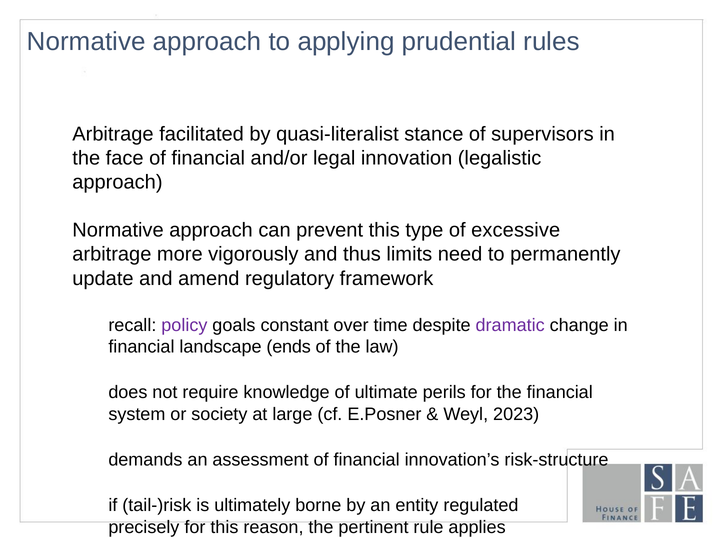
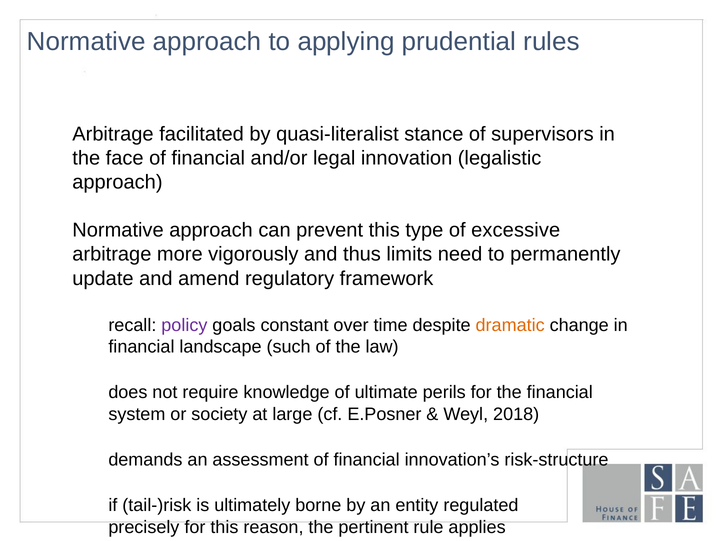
dramatic colour: purple -> orange (510, 325)
ends: ends -> such (289, 347)
2023: 2023 -> 2018 (516, 414)
